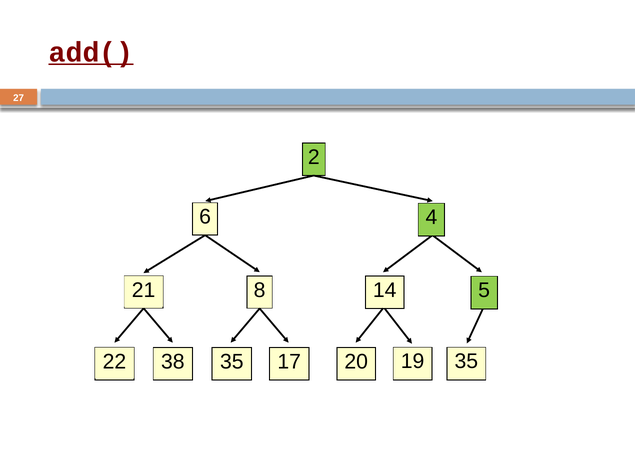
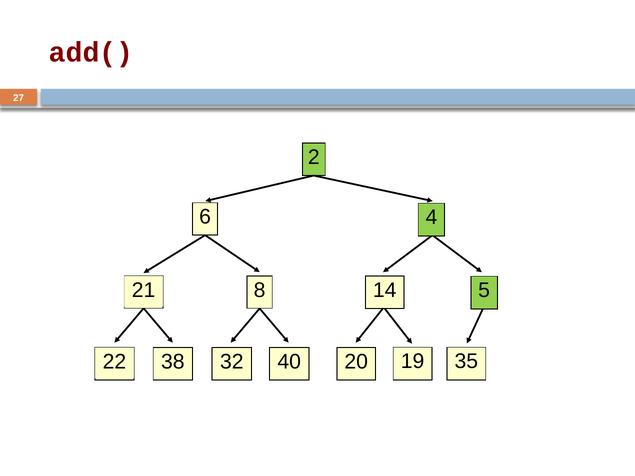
add( underline: present -> none (91, 52)
22 35: 35 -> 32 (232, 362)
17: 17 -> 40 (289, 362)
